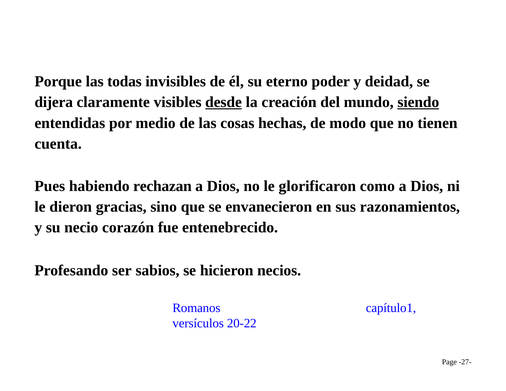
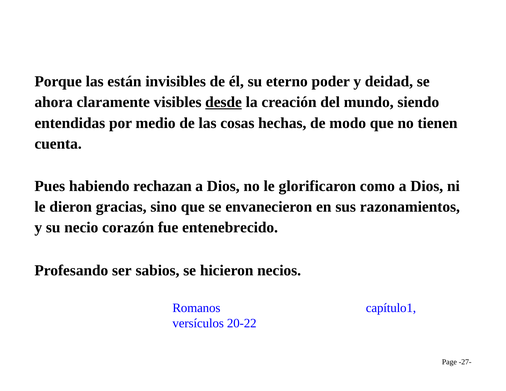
todas: todas -> están (124, 81)
dijera: dijera -> ahora (54, 102)
siendo underline: present -> none (418, 102)
